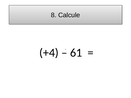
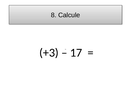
+4: +4 -> +3 (49, 53)
61: 61 -> 17 (76, 53)
